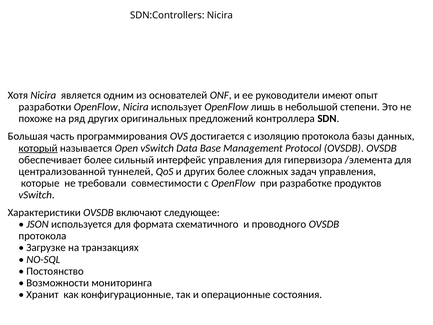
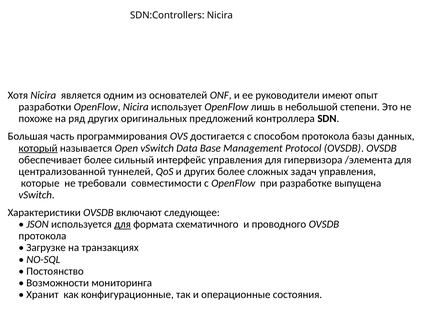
изоляцию: изоляцию -> способом (277, 136)
продуктов: продуктов -> выпущена (358, 183)
для underline: none -> present (123, 224)
